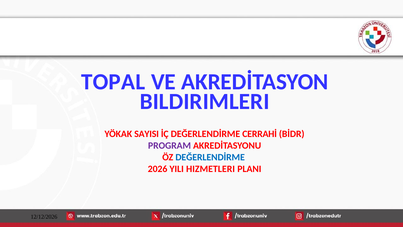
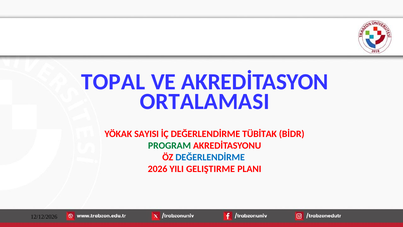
BILDIRIMLERI: BILDIRIMLERI -> ORTALAMASI (205, 102)
CERRAHİ: CERRAHİ -> TÜBİTAK (260, 134)
PROGRAM colour: purple -> green (169, 145)
HIZMETLERI: HIZMETLERI -> GELIŞTIRME (211, 169)
